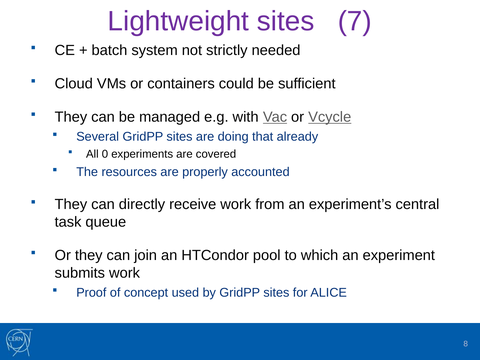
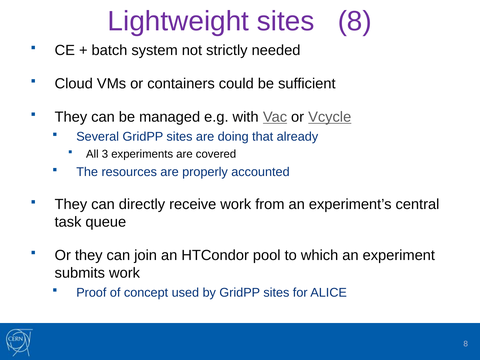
sites 7: 7 -> 8 (355, 21)
0: 0 -> 3 (105, 154)
